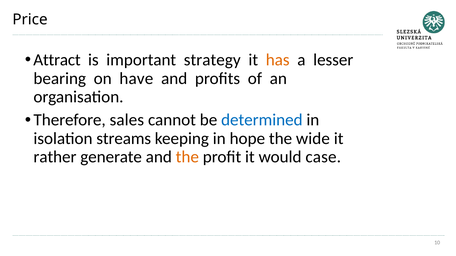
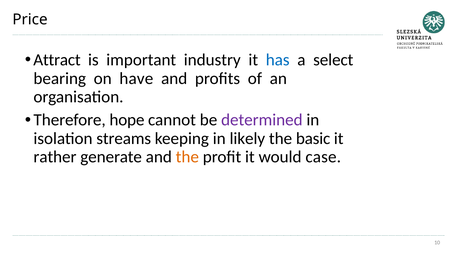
strategy: strategy -> industry (212, 60)
has colour: orange -> blue (278, 60)
lesser: lesser -> select (333, 60)
sales: sales -> hope (127, 120)
determined colour: blue -> purple (262, 120)
hope: hope -> likely (247, 139)
wide: wide -> basic (313, 139)
